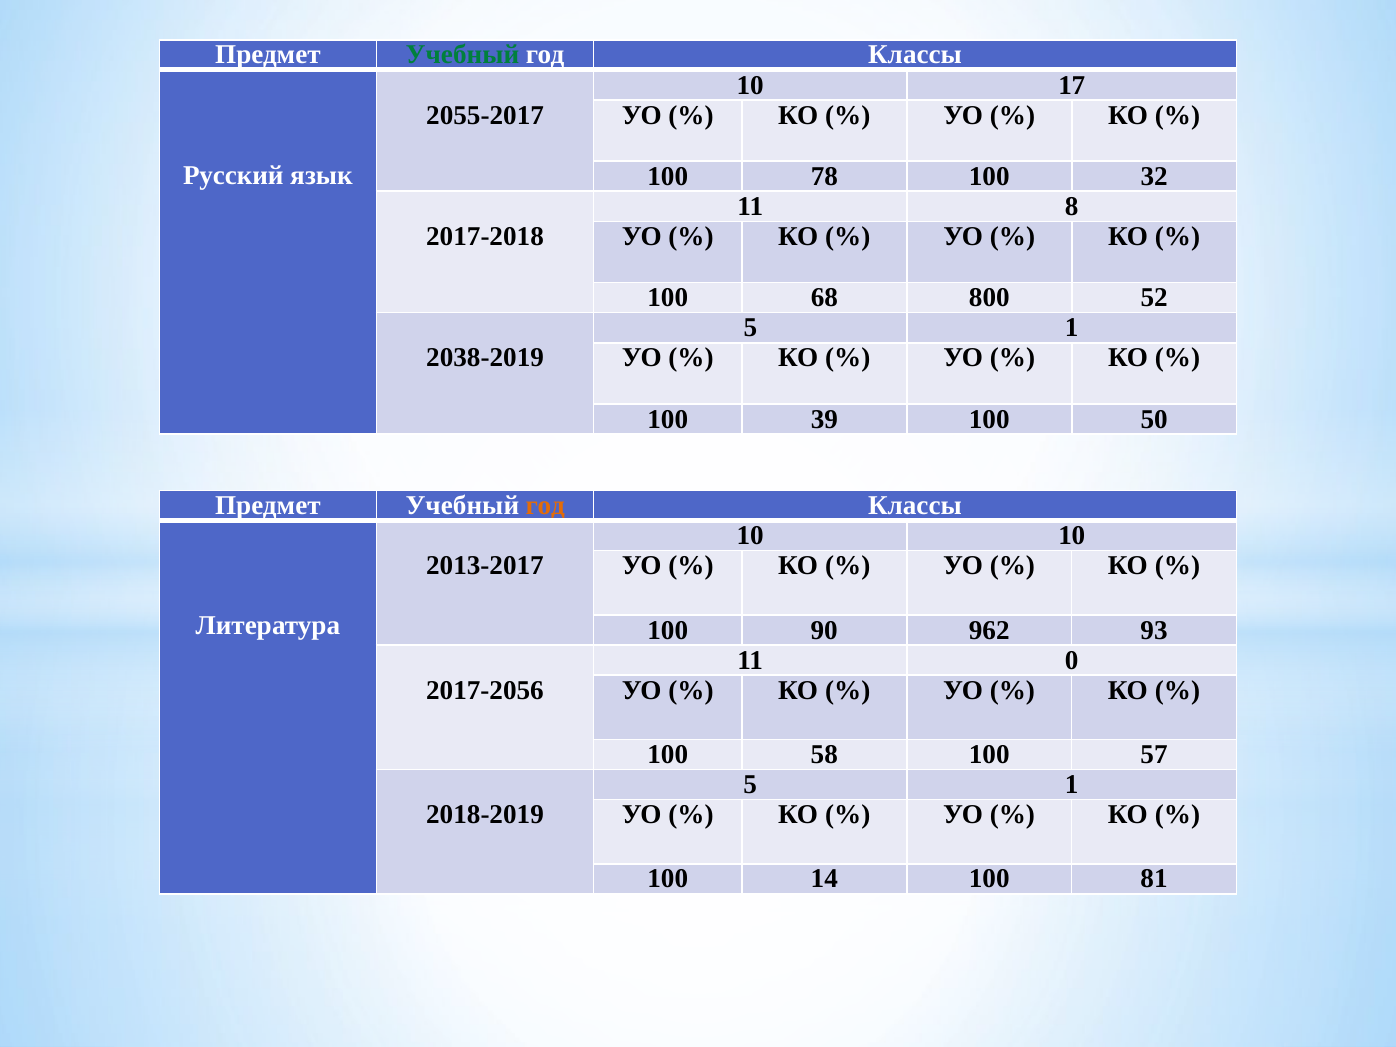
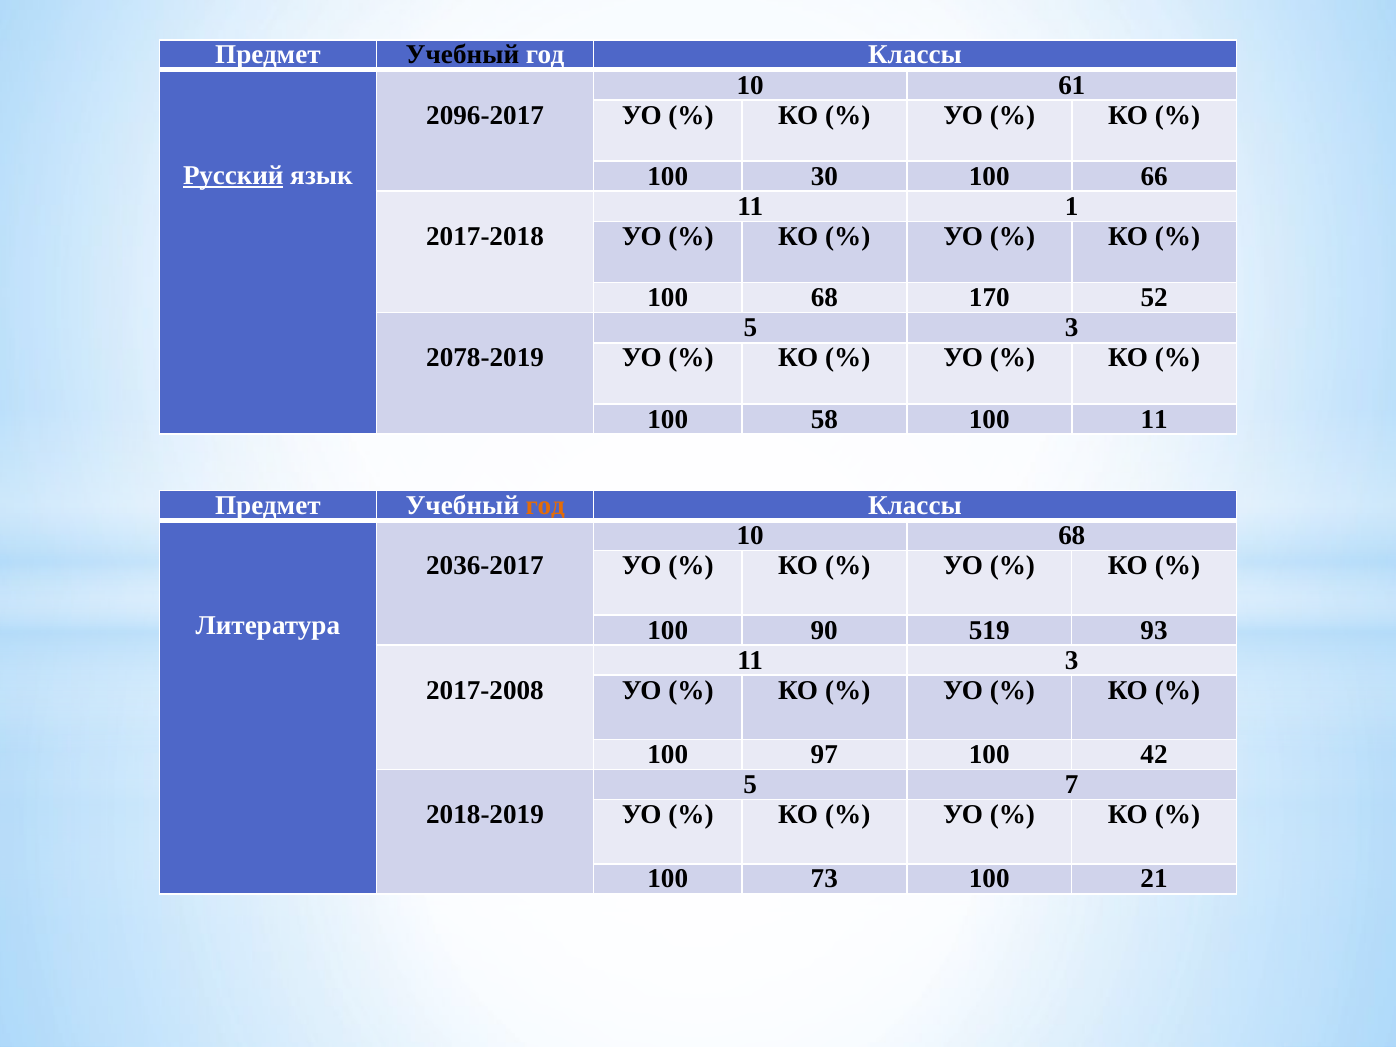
Учебный colour: green -> black (462, 55)
17: 17 -> 61 (1072, 85)
2055-2017: 2055-2017 -> 2096-2017 (485, 115)
Русский underline: none -> present (233, 175)
78: 78 -> 30 (824, 176)
32: 32 -> 66 (1154, 176)
8: 8 -> 1 (1072, 206)
800: 800 -> 170 (989, 298)
1: 1 -> 3 (1072, 328)
2038-2019: 2038-2019 -> 2078-2019 (485, 358)
39: 39 -> 58 (824, 419)
100 50: 50 -> 11 (1154, 419)
10 10: 10 -> 68 (1072, 536)
2013-2017: 2013-2017 -> 2036-2017 (485, 566)
962: 962 -> 519 (989, 630)
11 0: 0 -> 3 (1072, 660)
2017-2056: 2017-2056 -> 2017-2008 (485, 690)
58: 58 -> 97 (824, 755)
57: 57 -> 42 (1154, 755)
1: 1 -> 7 (1072, 785)
14: 14 -> 73 (824, 879)
81: 81 -> 21 (1154, 879)
